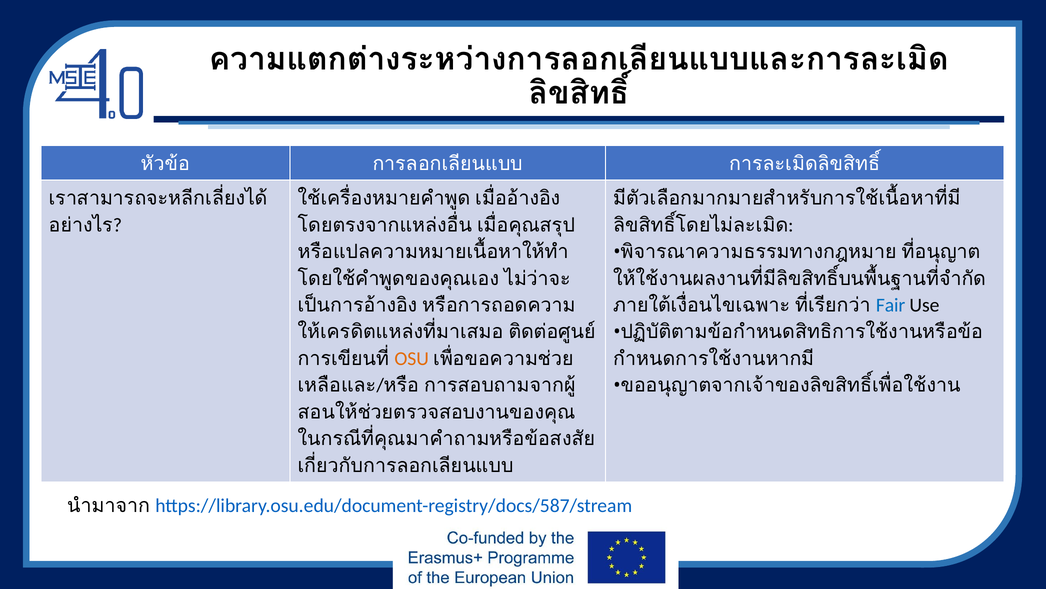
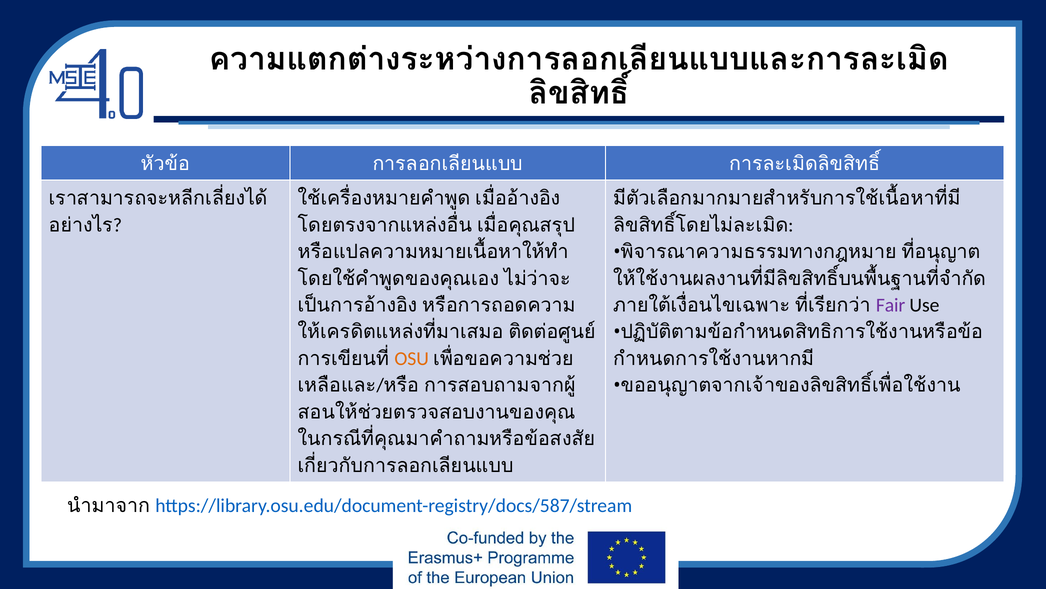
Fair colour: blue -> purple (891, 305)
